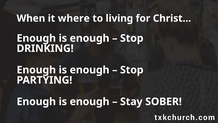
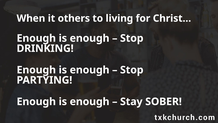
where: where -> others (74, 18)
